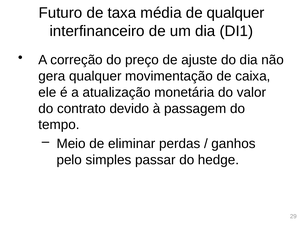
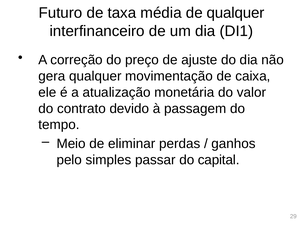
hedge: hedge -> capital (219, 159)
